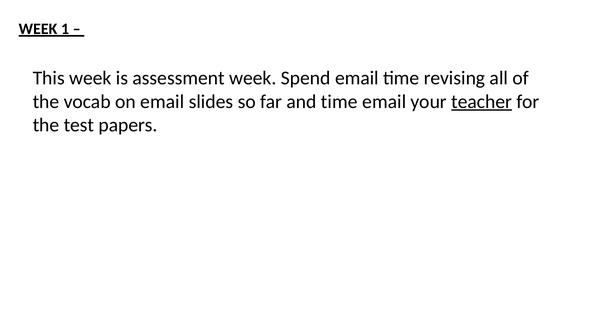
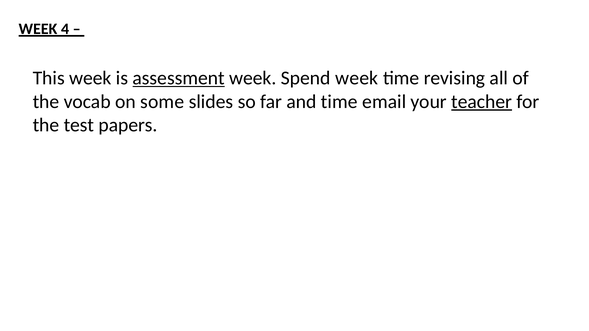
1: 1 -> 4 (65, 29)
assessment underline: none -> present (179, 78)
Spend email: email -> week (357, 78)
on email: email -> some (162, 102)
